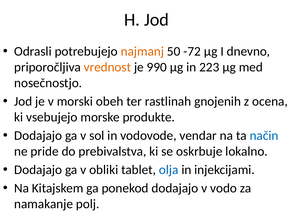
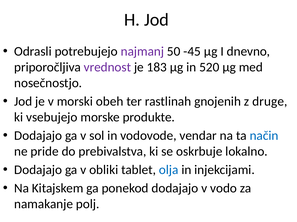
najmanj colour: orange -> purple (142, 52)
-72: -72 -> -45 (192, 52)
vrednost colour: orange -> purple (107, 67)
990: 990 -> 183 (157, 67)
223: 223 -> 520 (209, 67)
ocena: ocena -> druge (270, 102)
